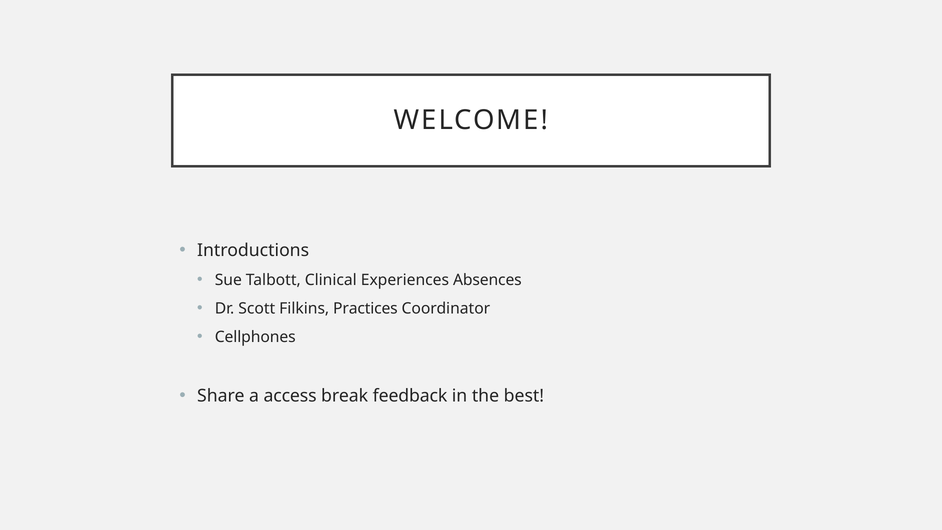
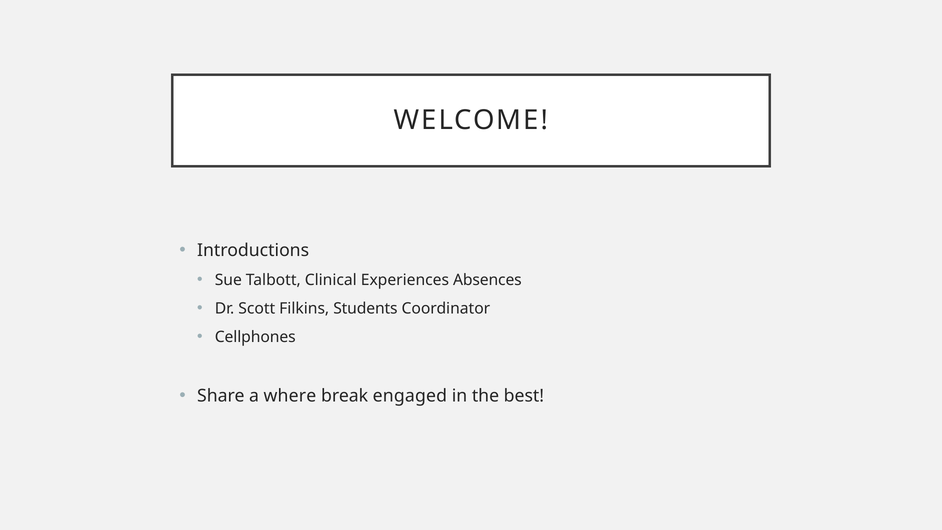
Practices: Practices -> Students (365, 308)
access: access -> where (290, 396)
feedback: feedback -> engaged (410, 396)
